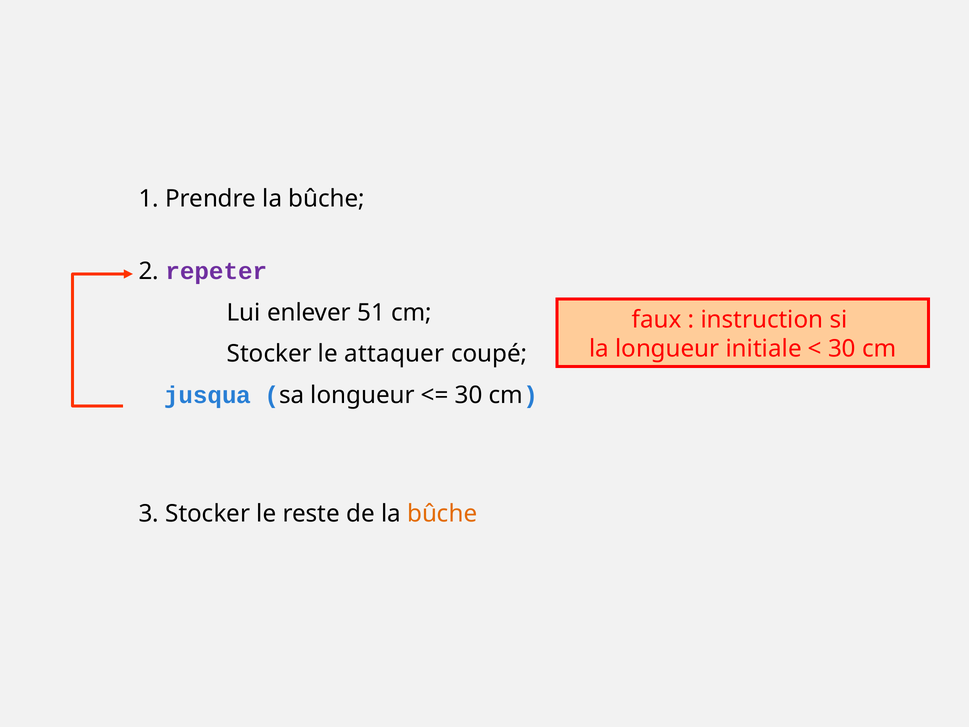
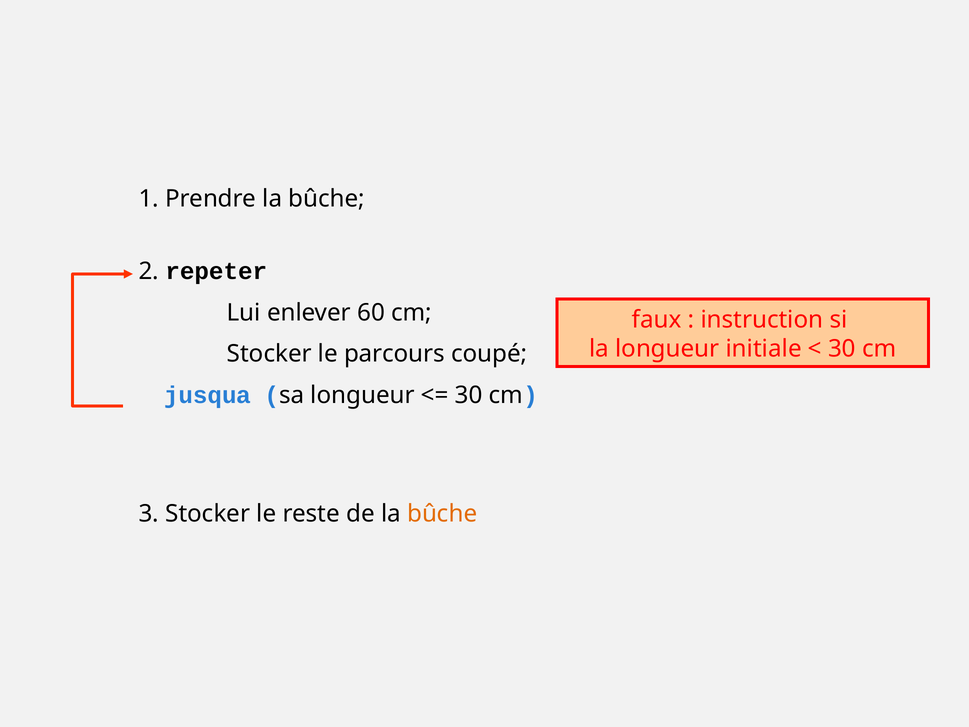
repeter colour: purple -> black (216, 271)
51: 51 -> 60 (371, 313)
attaquer: attaquer -> parcours (395, 354)
